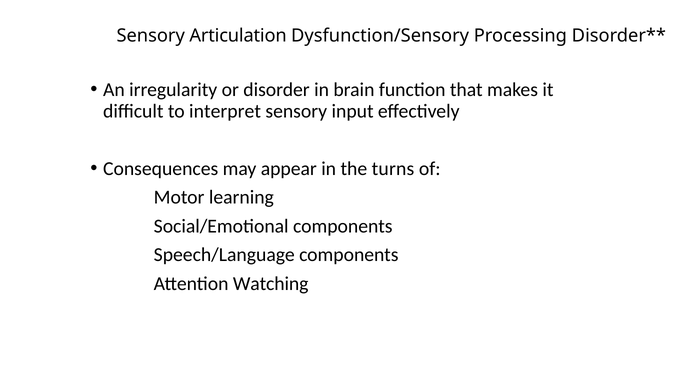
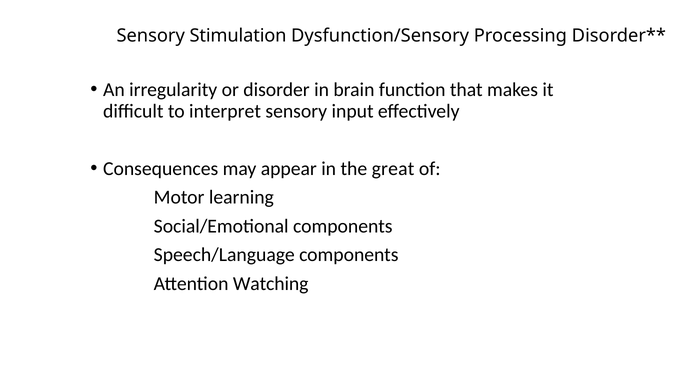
Articulation: Articulation -> Stimulation (238, 36)
turns: turns -> great (393, 169)
